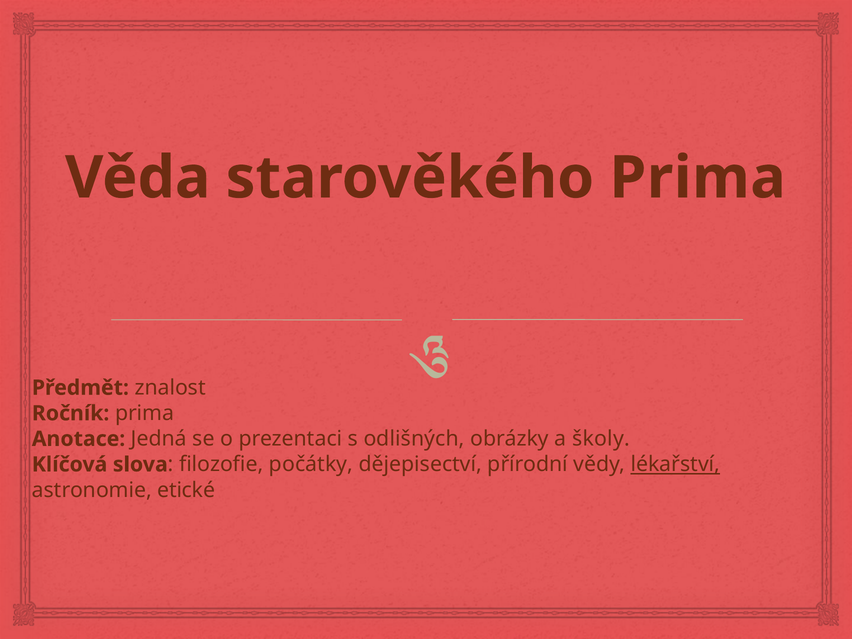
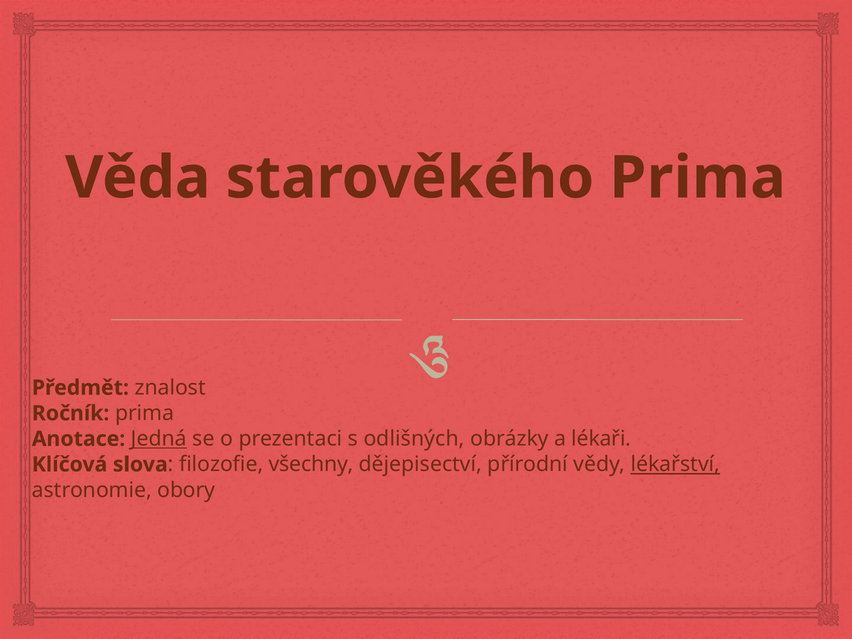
Jedná underline: none -> present (159, 439)
školy: školy -> lékaři (601, 439)
počátky: počátky -> všechny (311, 464)
etické: etické -> obory (186, 490)
